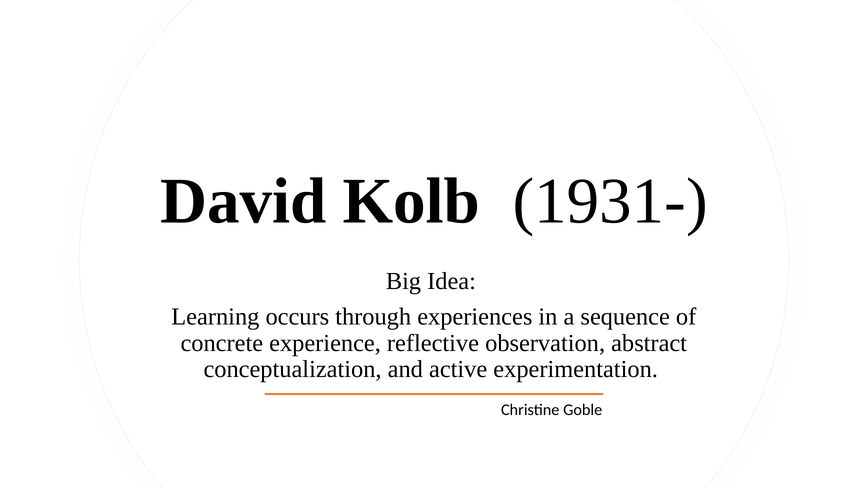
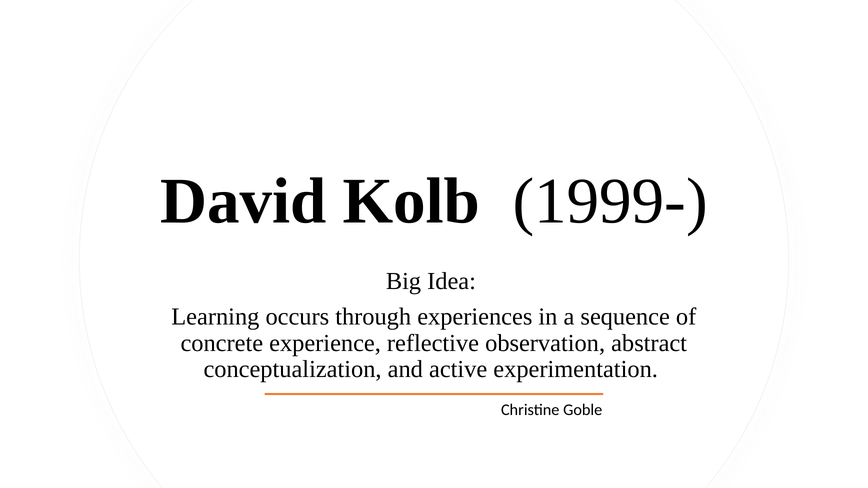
1931-: 1931- -> 1999- (610, 201)
